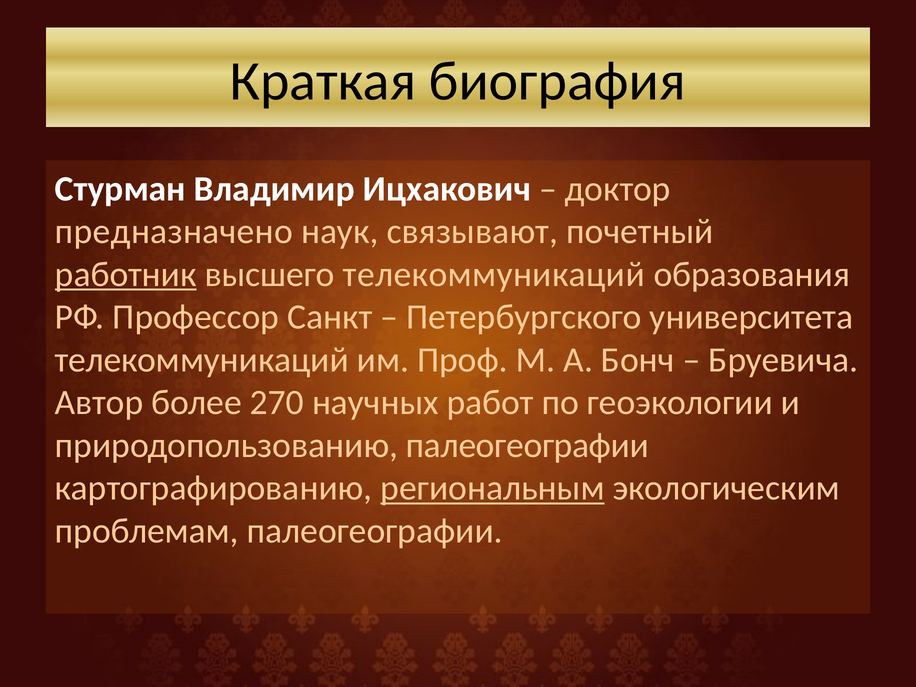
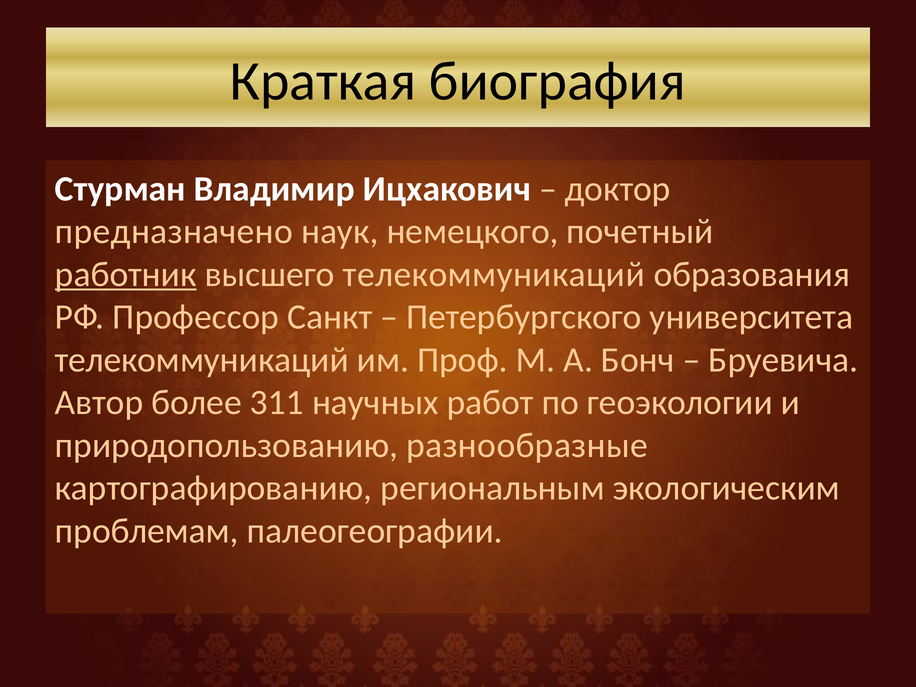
связывают: связывают -> немецкого (473, 232)
270: 270 -> 311 (277, 403)
природопользованию палеогеографии: палеогеографии -> разнообразные (527, 445)
региональным underline: present -> none (493, 488)
